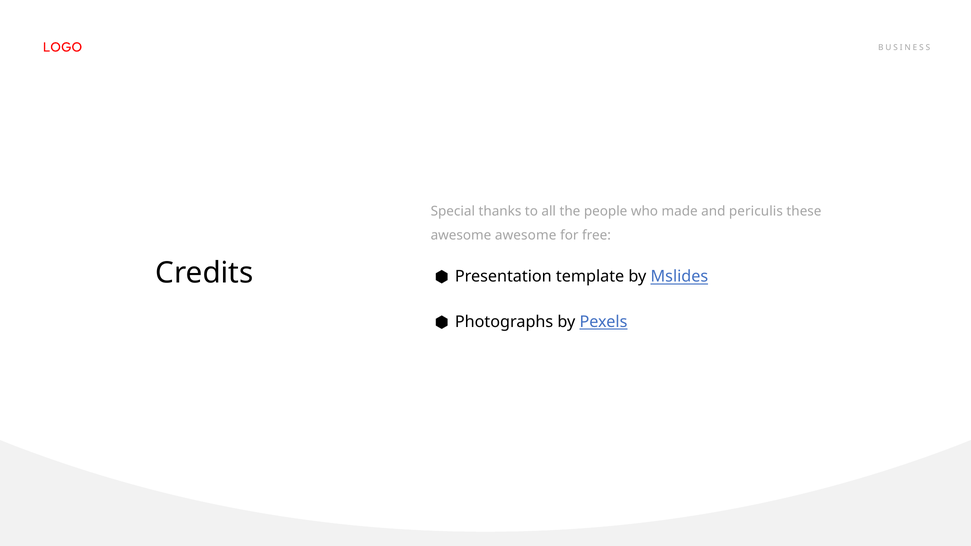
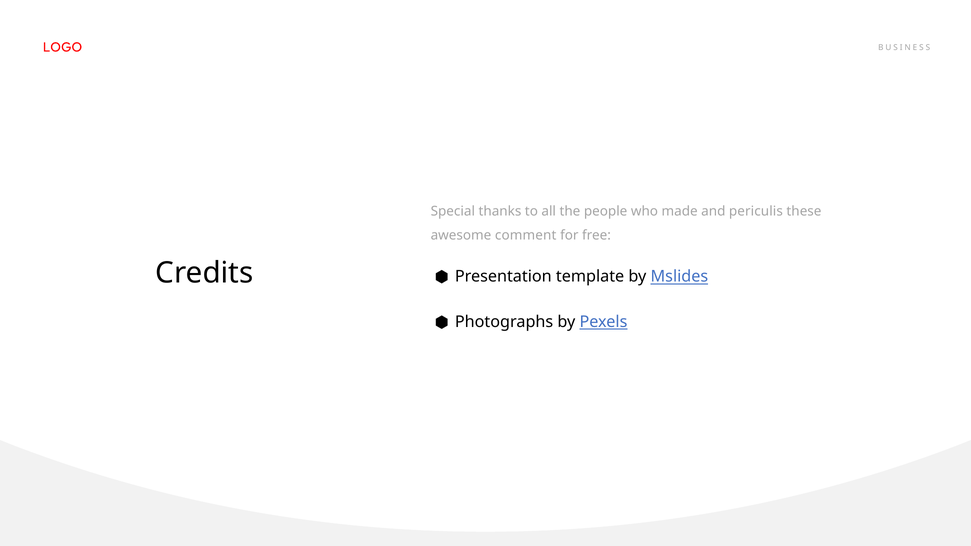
awesome awesome: awesome -> comment (526, 235)
